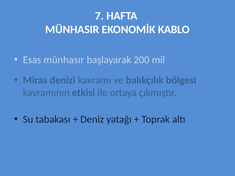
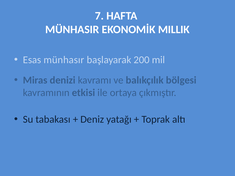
KABLO: KABLO -> MILLIK (174, 30)
